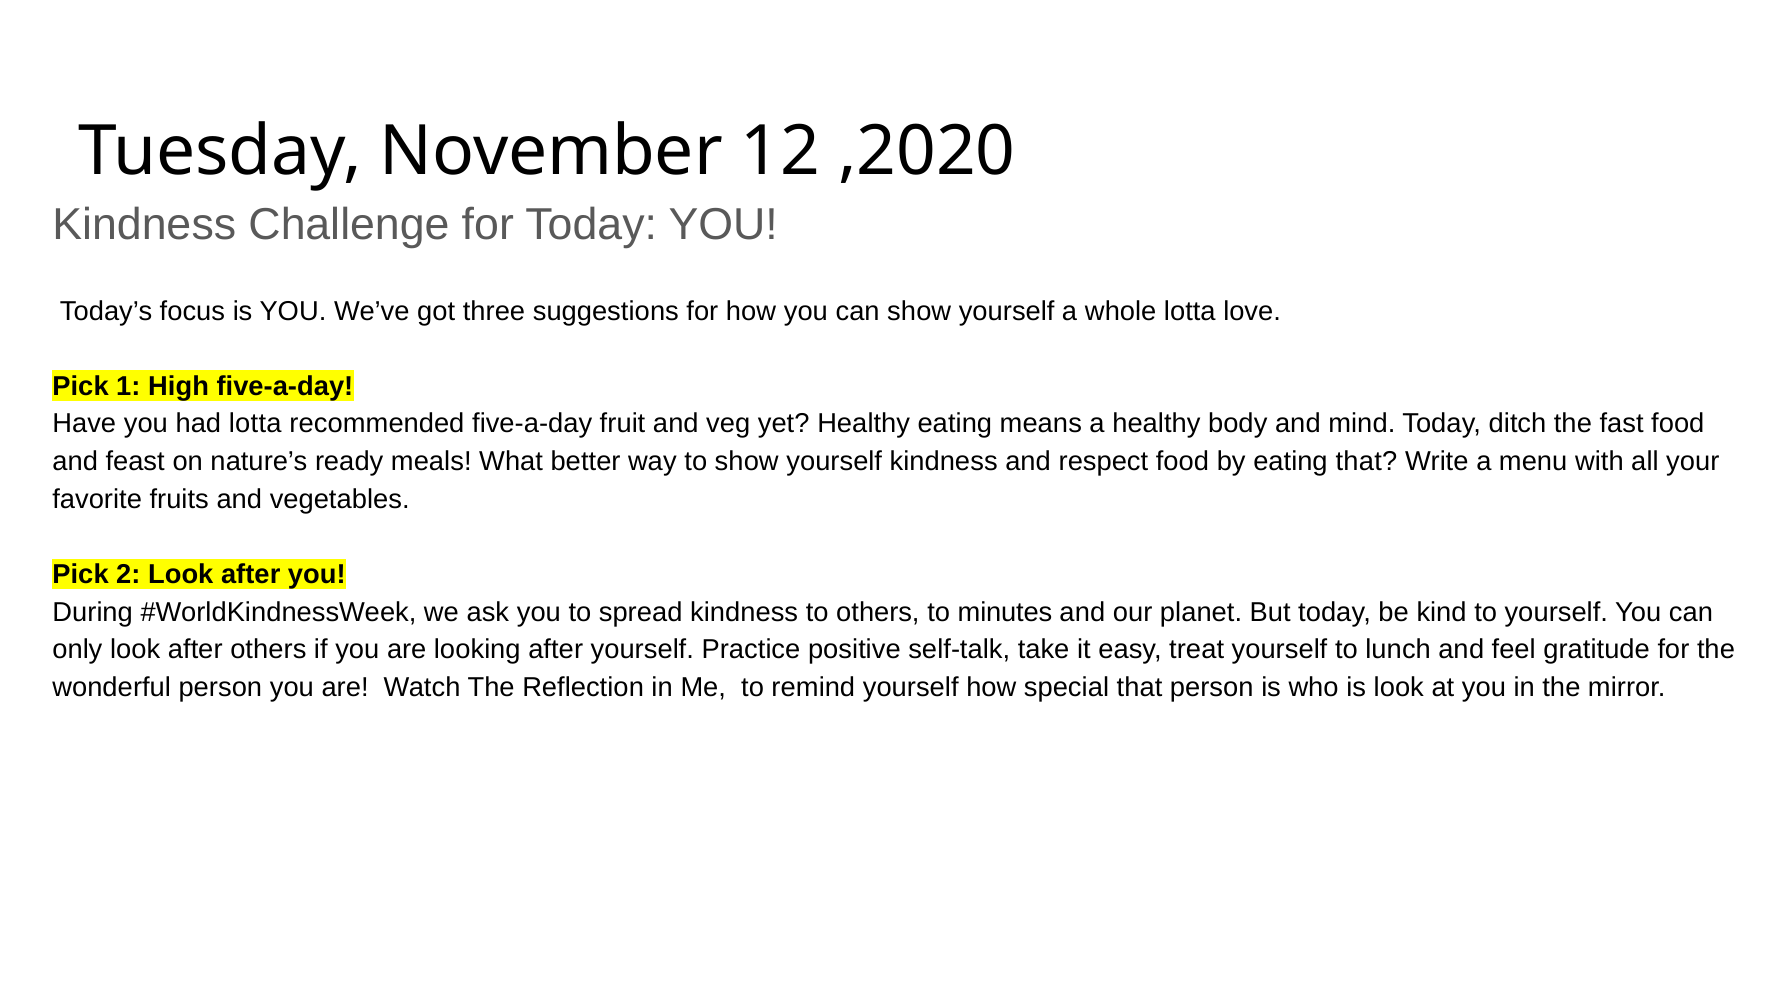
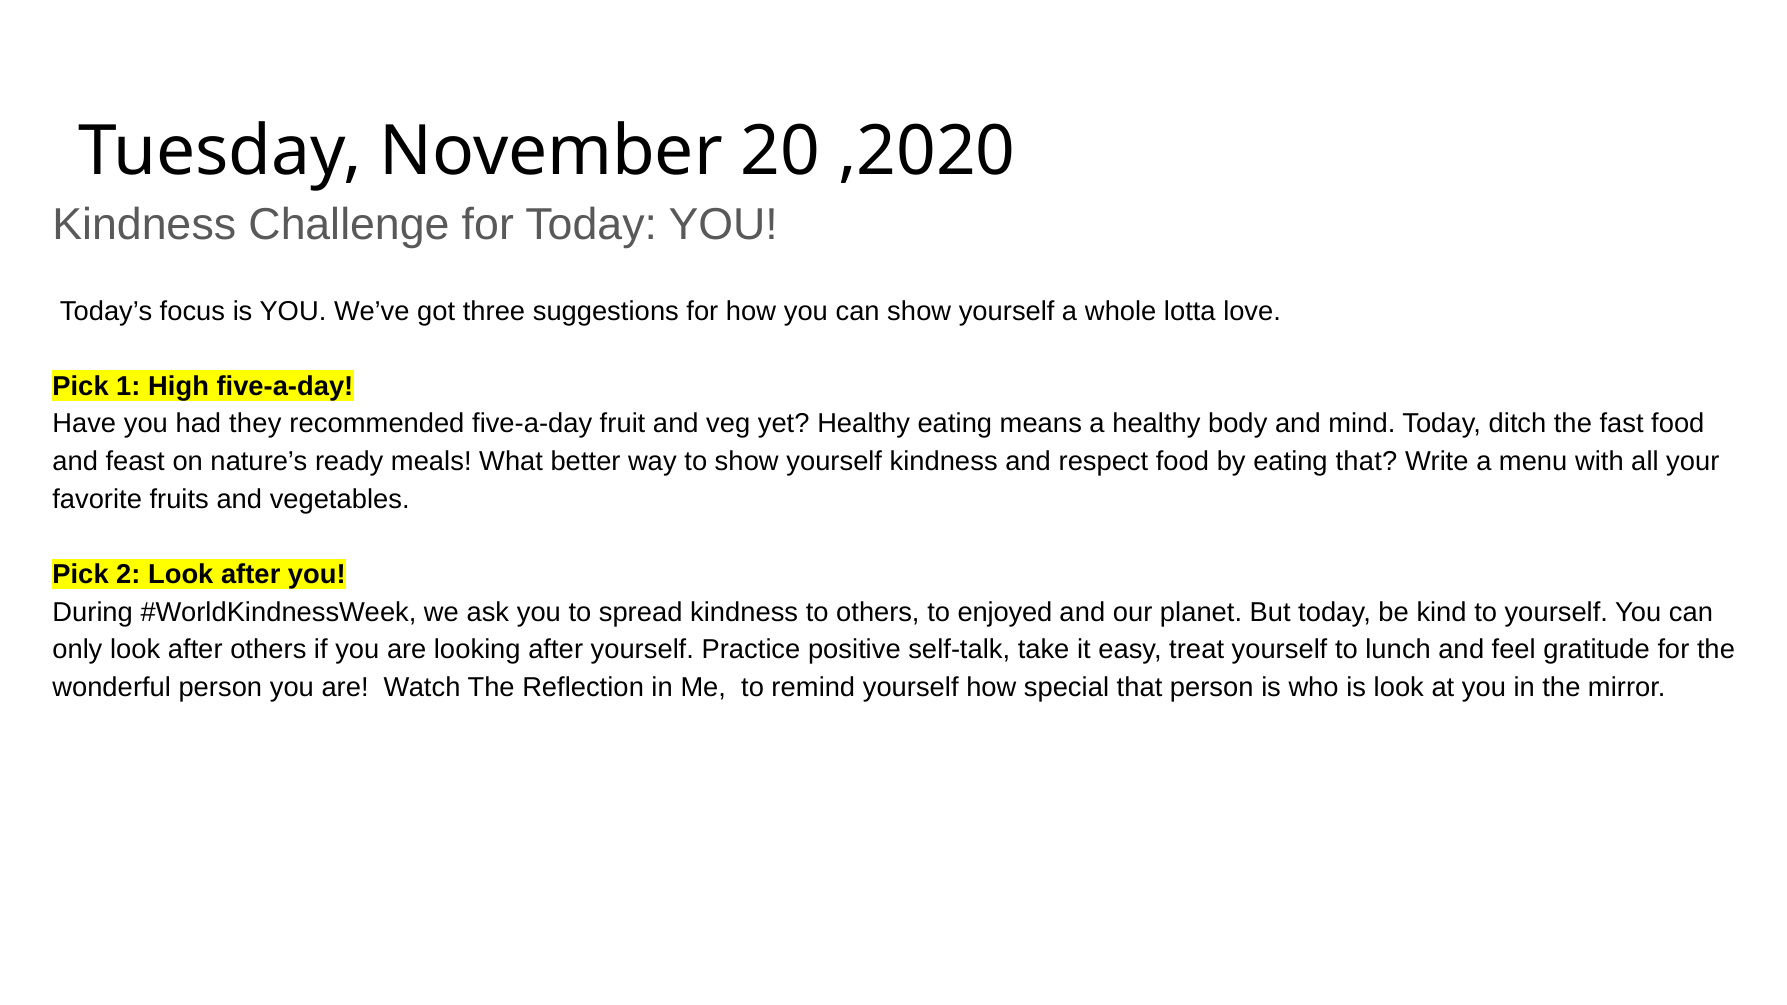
12: 12 -> 20 (780, 151)
had lotta: lotta -> they (255, 424)
minutes: minutes -> enjoyed (1005, 612)
